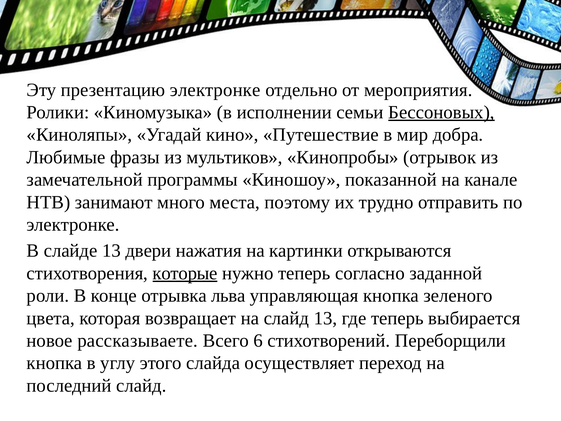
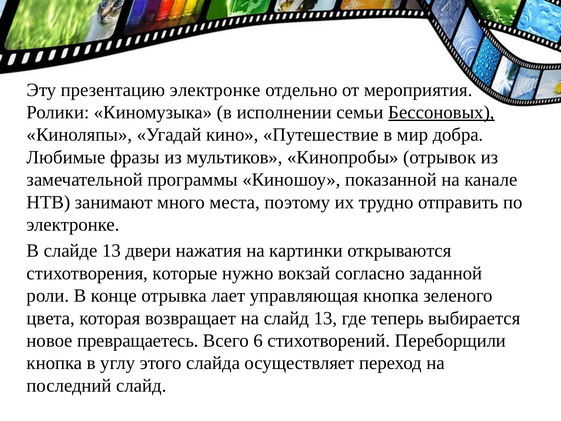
которые underline: present -> none (185, 273)
нужно теперь: теперь -> вокзай (304, 273)
льва: льва -> лает (228, 296)
рассказываете: рассказываете -> превращаетесь (138, 340)
